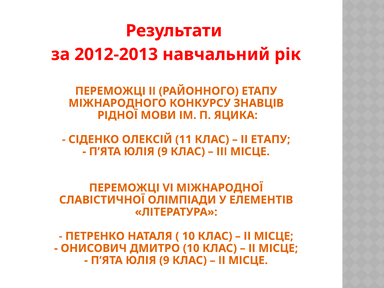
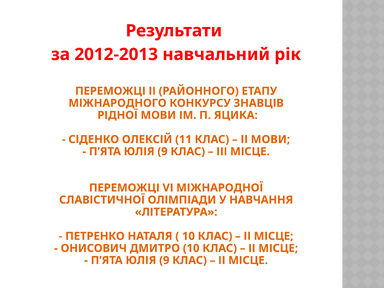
ІІ ЕТАПУ: ЕТАПУ -> МОВИ (270, 139)
ЕЛЕМЕНТІВ: ЕЛЕМЕНТІВ -> НАВЧАННЯ (261, 200)
